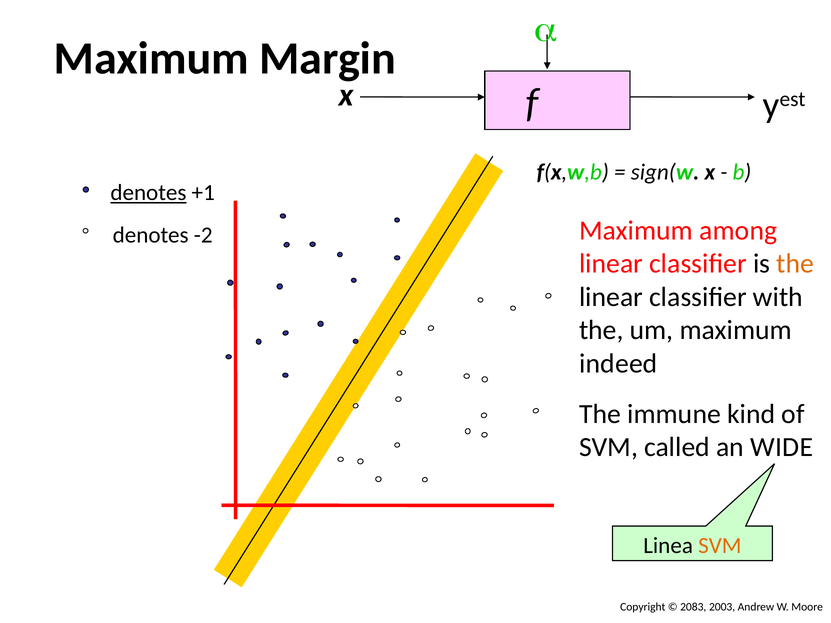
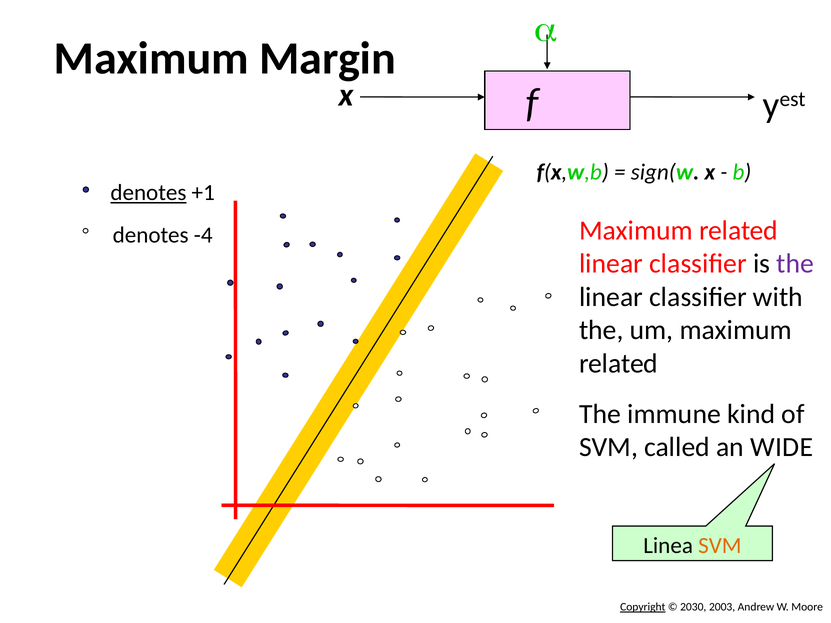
among: among -> related (739, 231)
-2: -2 -> -4 (203, 235)
the colour: orange -> purple (795, 264)
indeed: indeed -> related (619, 364)
Copyright underline: none -> present (643, 607)
2083: 2083 -> 2030 (693, 607)
